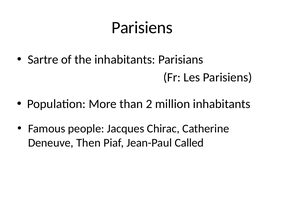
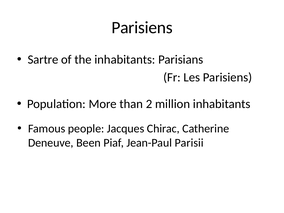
Then: Then -> Been (88, 143)
Called: Called -> Parisii (189, 143)
